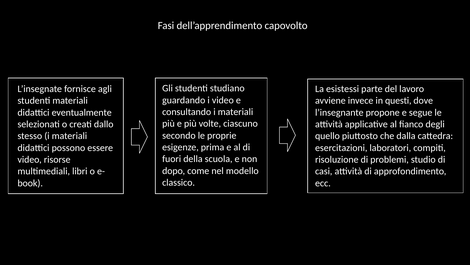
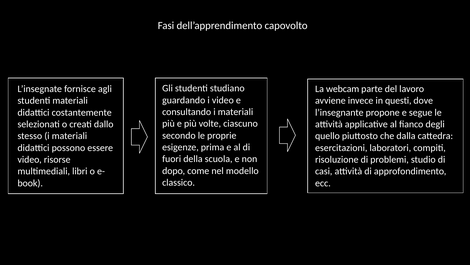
esistessi: esistessi -> webcam (343, 89)
eventualmente: eventualmente -> costantemente (82, 112)
